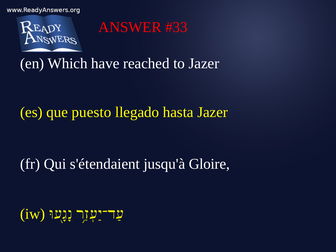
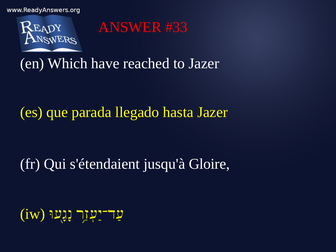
puesto: puesto -> parada (92, 112)
